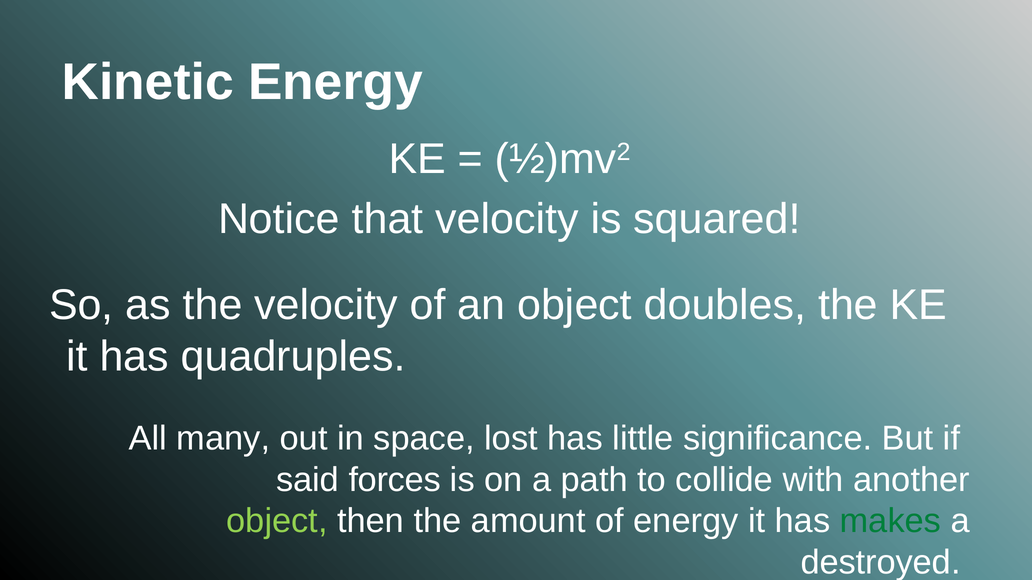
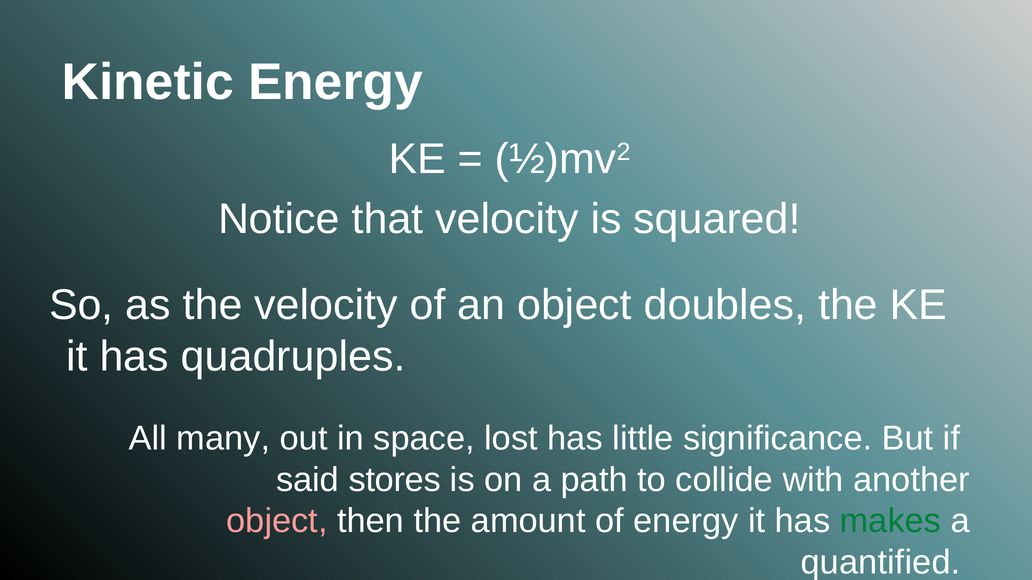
forces: forces -> stores (395, 480)
object colour: light green -> pink (277, 522)
destroyed: destroyed -> quantified (881, 563)
